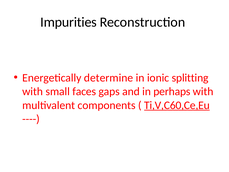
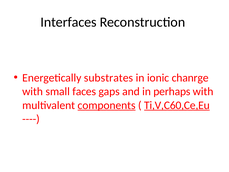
Impurities: Impurities -> Interfaces (69, 22)
determine: determine -> substrates (109, 78)
splitting: splitting -> chanrge (190, 78)
components underline: none -> present (107, 105)
